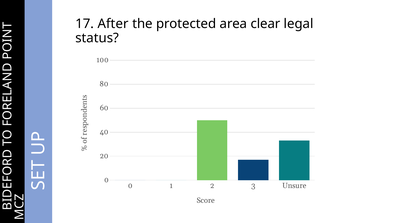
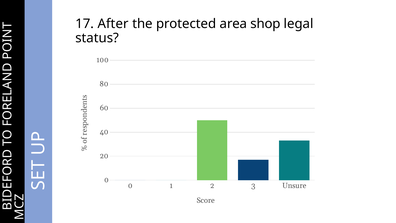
clear: clear -> shop (266, 24)
